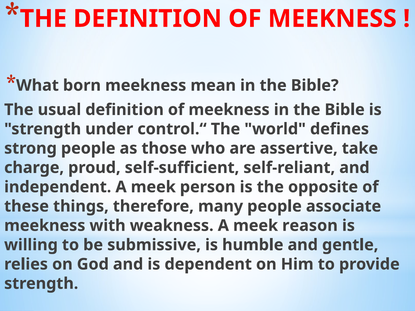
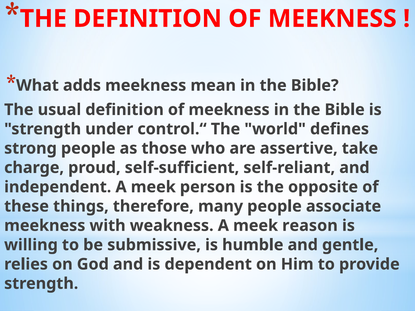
born: born -> adds (82, 85)
